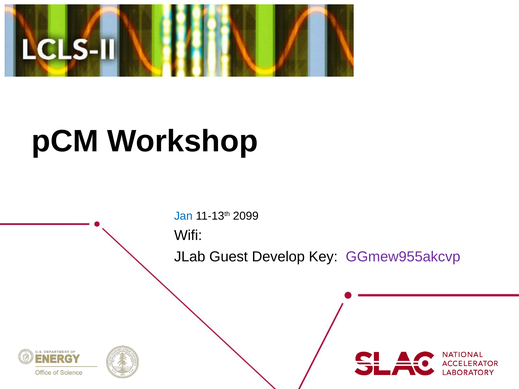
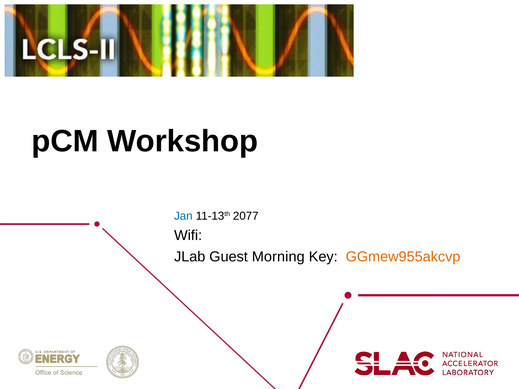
2099: 2099 -> 2077 (246, 216)
Develop: Develop -> Morning (278, 257)
GGmew955akcvp colour: purple -> orange (403, 257)
